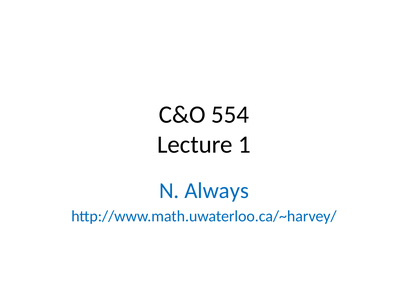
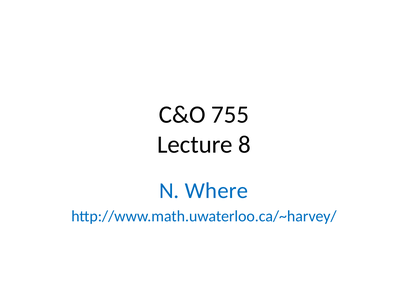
554: 554 -> 755 (230, 115)
1: 1 -> 8 (245, 145)
Always: Always -> Where (217, 191)
